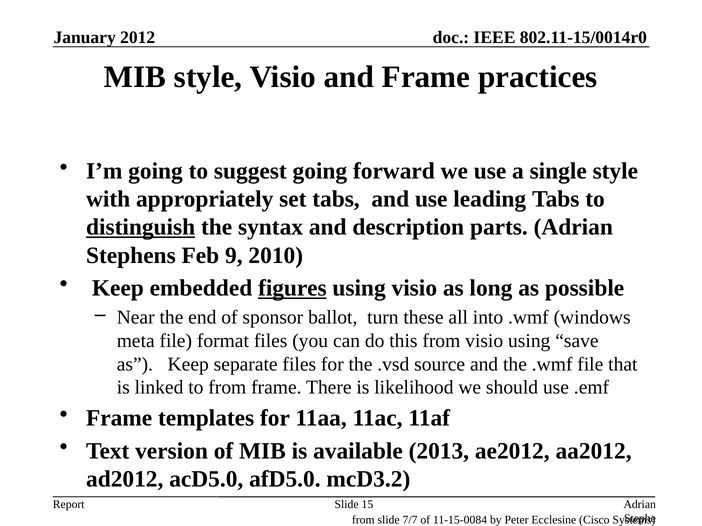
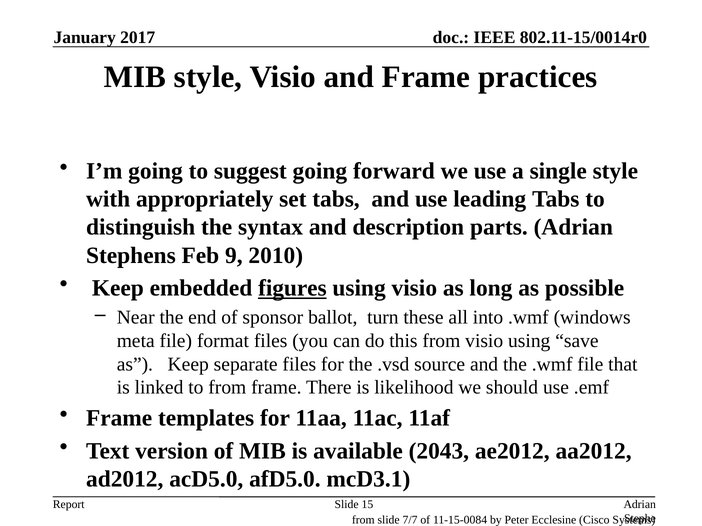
2012: 2012 -> 2017 (138, 37)
distinguish underline: present -> none (141, 227)
2013: 2013 -> 2043 (439, 451)
mcD3.2: mcD3.2 -> mcD3.1 (368, 479)
